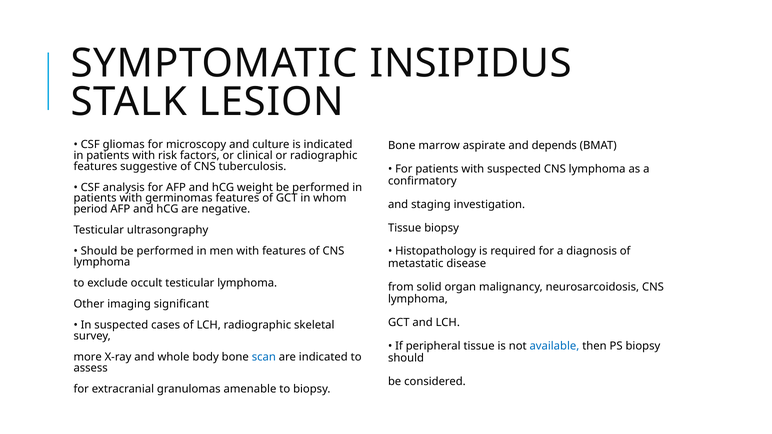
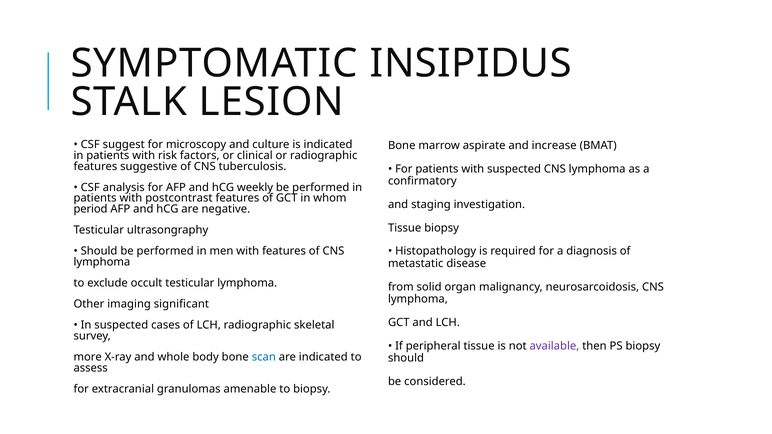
gliomas: gliomas -> suggest (124, 145)
depends: depends -> increase (554, 146)
weight: weight -> weekly (255, 187)
germinomas: germinomas -> postcontrast (179, 198)
available colour: blue -> purple (554, 346)
